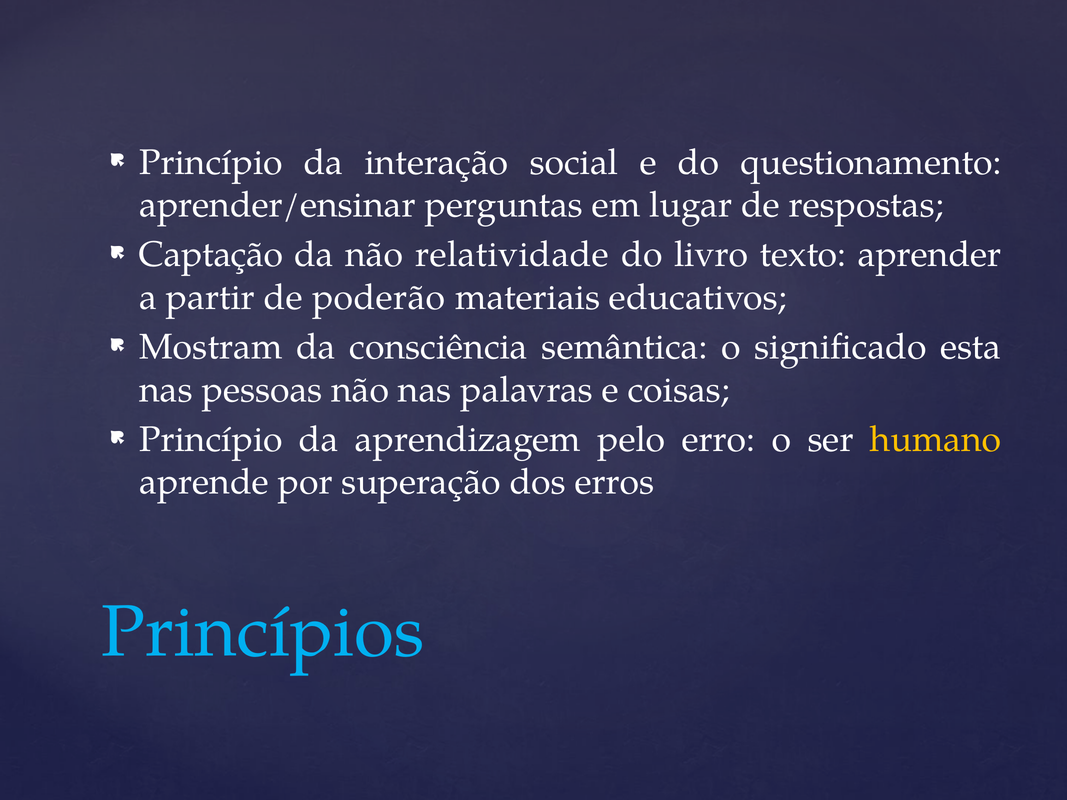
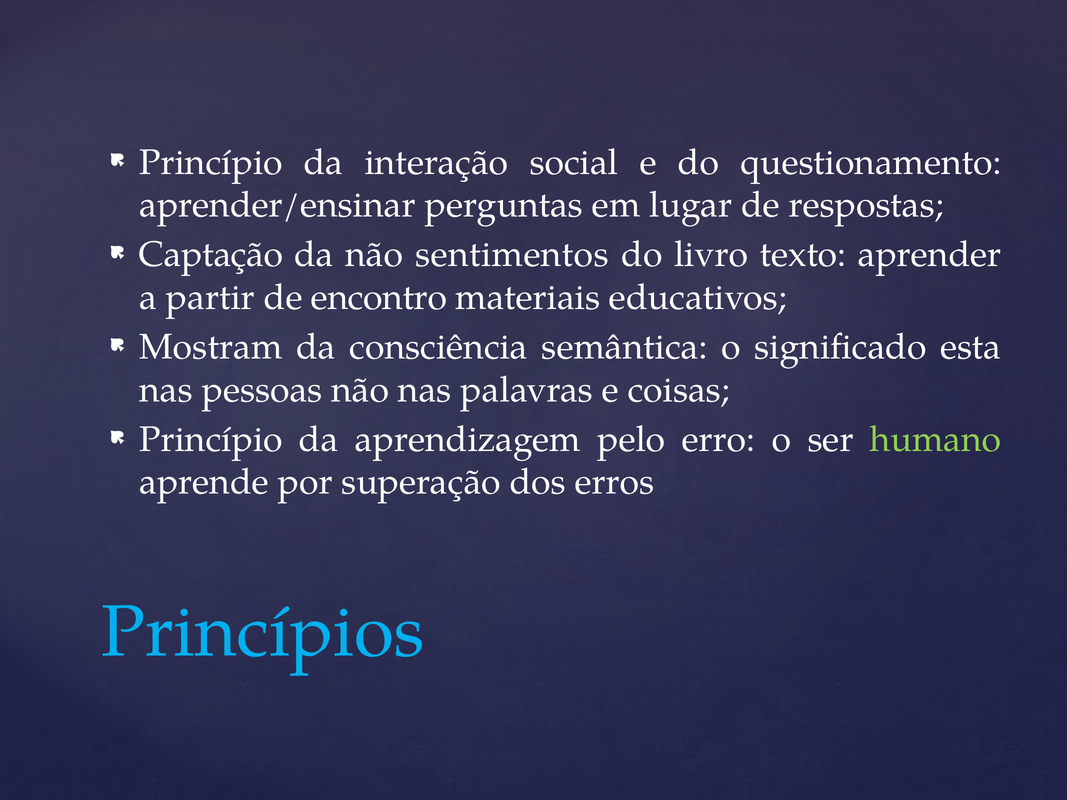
relatividade: relatividade -> sentimentos (512, 255)
poderão: poderão -> encontro (379, 297)
humano colour: yellow -> light green (936, 440)
